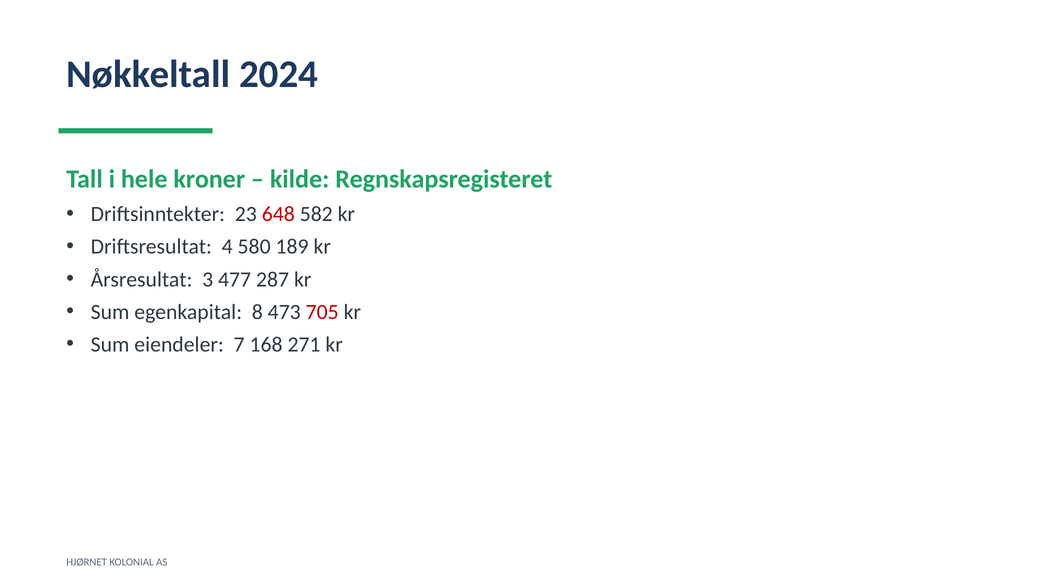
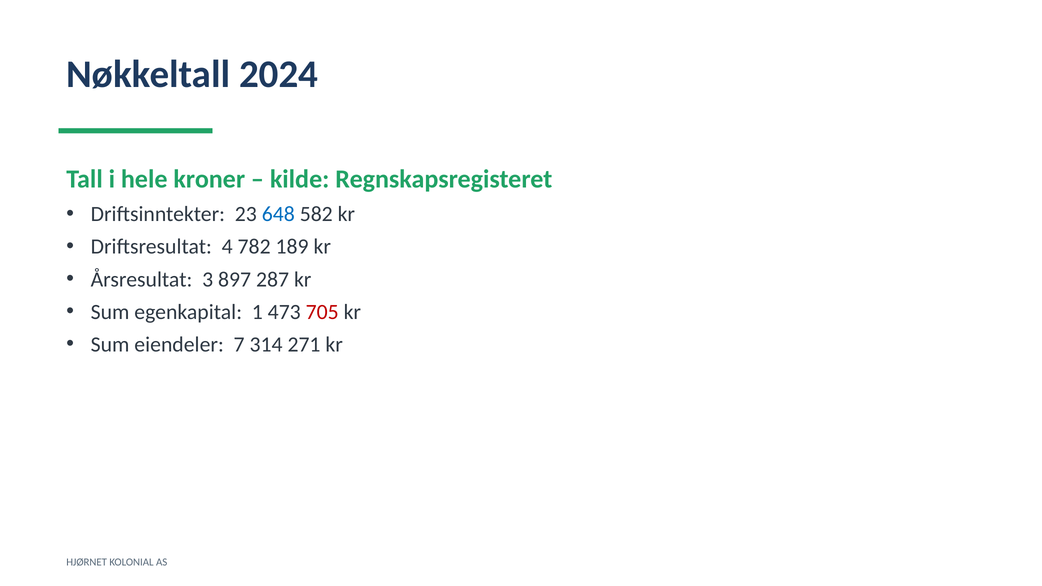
648 colour: red -> blue (278, 214)
580: 580 -> 782 (254, 247)
477: 477 -> 897 (235, 279)
8: 8 -> 1 (257, 312)
168: 168 -> 314 (266, 345)
